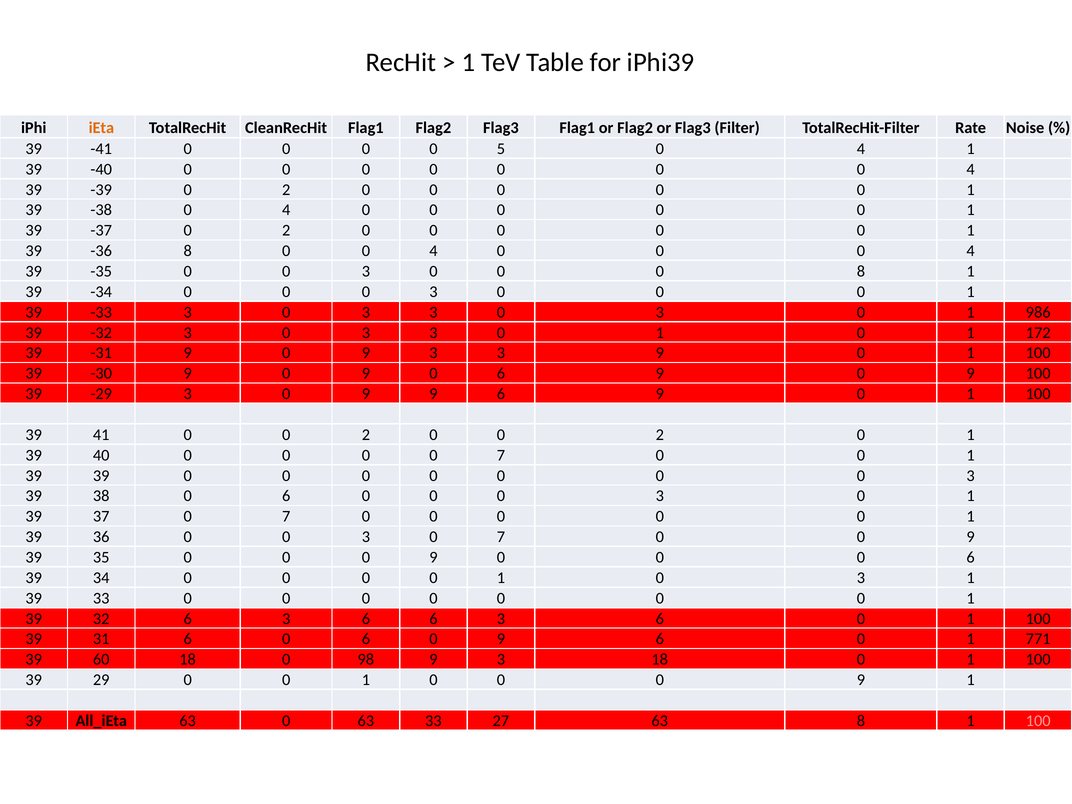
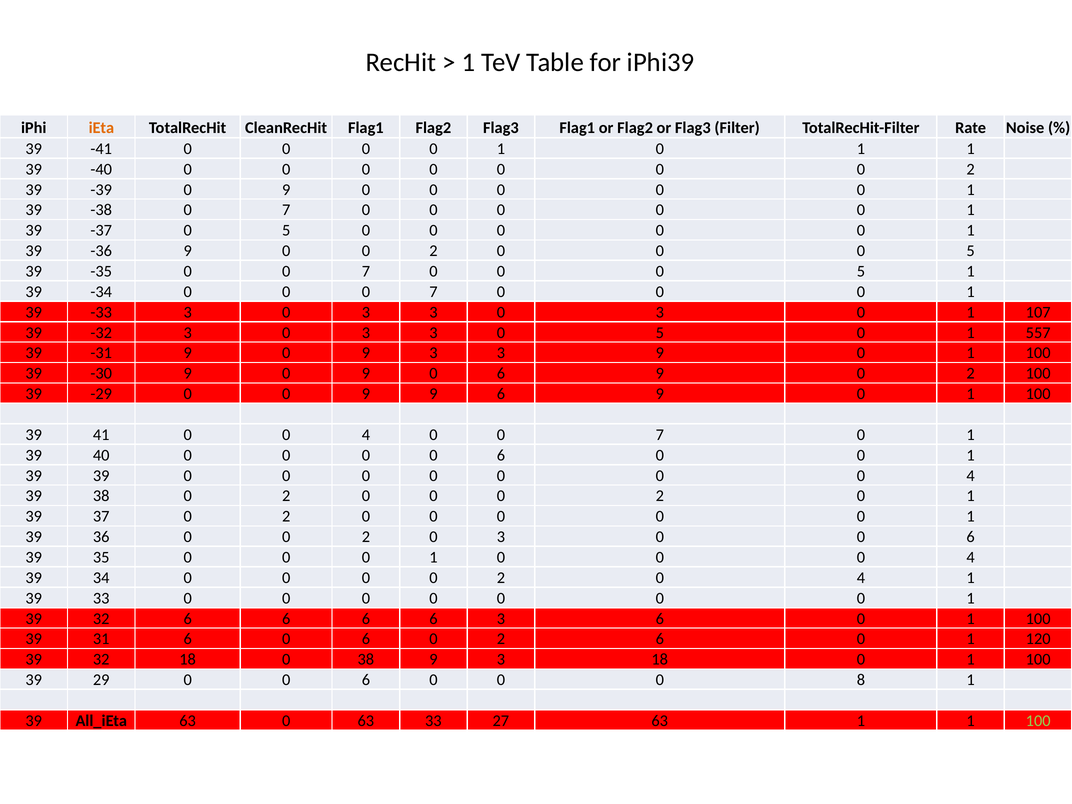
5: 5 -> 1 (501, 149)
4: 4 -> 1 (861, 149)
4: 4 -> 2 (971, 169)
-39 0 2: 2 -> 9 (286, 190)
-38 0 4: 4 -> 7 (286, 210)
-37 0 2: 2 -> 5 (286, 231)
-36 8: 8 -> 9 (188, 251)
4: 4 -> 2 (433, 251)
4: 4 -> 5 (971, 251)
-35 0 0 3: 3 -> 7 (366, 271)
8: 8 -> 5 (861, 271)
3: 3 -> 7 (433, 292)
986: 986 -> 107 (1038, 312)
3 3 0 1: 1 -> 5 (660, 333)
172: 172 -> 557 (1038, 333)
6 9 0 9: 9 -> 2 (971, 374)
-29 3: 3 -> 0 (188, 394)
41 0 0 2: 2 -> 4 (366, 435)
2: 2 -> 7 (660, 435)
0 0 0 7: 7 -> 6 (501, 455)
3: 3 -> 4 (971, 476)
38 0 6: 6 -> 2 (286, 496)
3: 3 -> 2 (660, 496)
37 0 7: 7 -> 2 (286, 516)
36 0 0 3: 3 -> 2 (366, 537)
7: 7 -> 3 (501, 537)
9: 9 -> 6 (971, 537)
9: 9 -> 1 (433, 557)
6: 6 -> 4 (971, 557)
1: 1 -> 2 (501, 578)
3: 3 -> 4 (861, 578)
32 6 3: 3 -> 6 (286, 619)
6 0 9: 9 -> 2 (501, 639)
771: 771 -> 120 (1038, 639)
60: 60 -> 32 (101, 659)
0 98: 98 -> 38 (366, 659)
29 0 0 1: 1 -> 6 (366, 680)
9: 9 -> 8 (861, 680)
63 8: 8 -> 1 (861, 721)
100 colour: pink -> light green (1038, 721)
